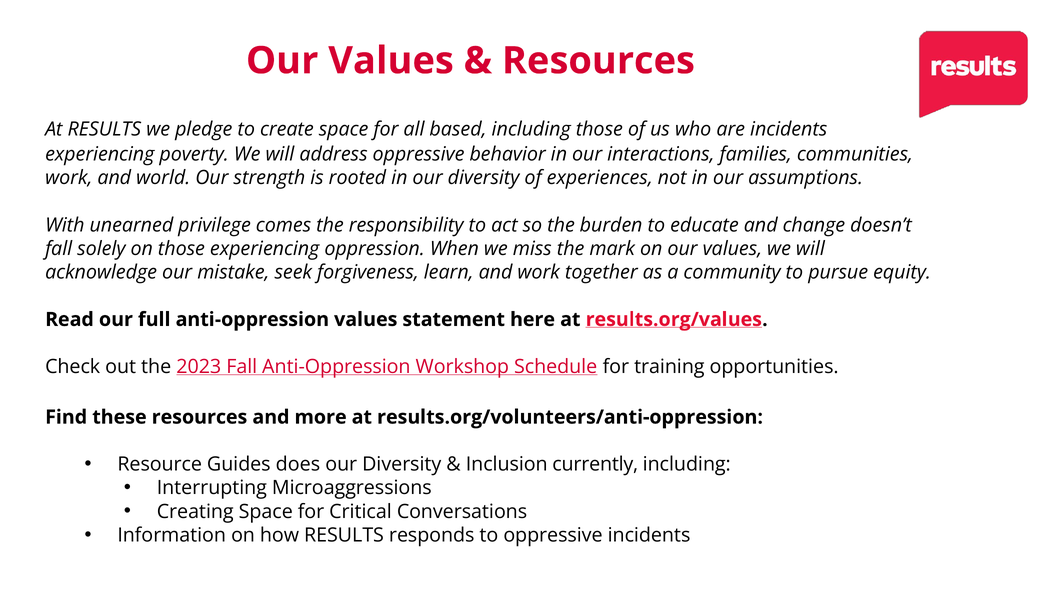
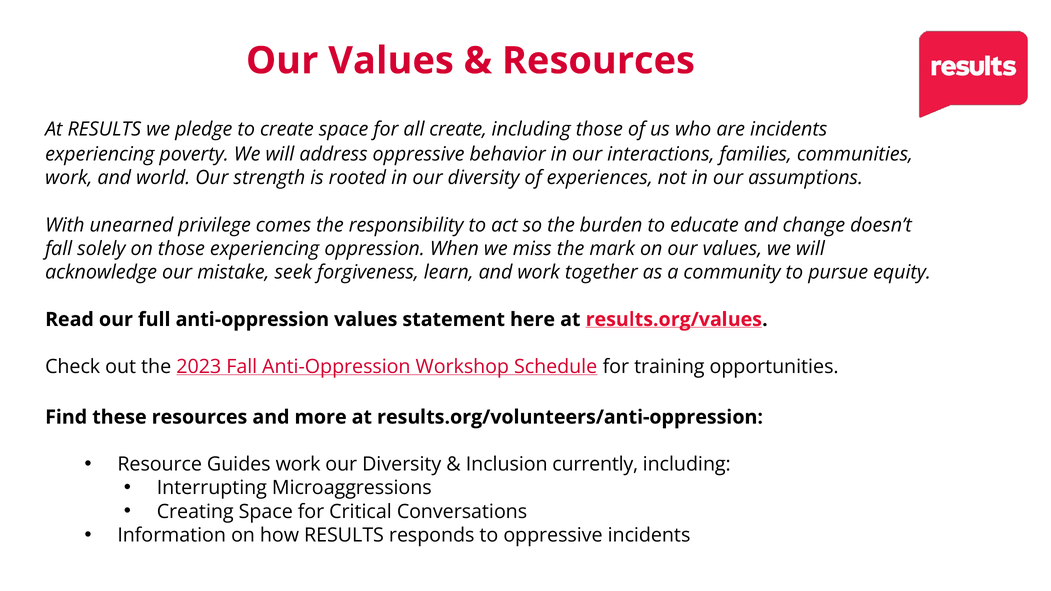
all based: based -> create (458, 129)
Guides does: does -> work (298, 465)
